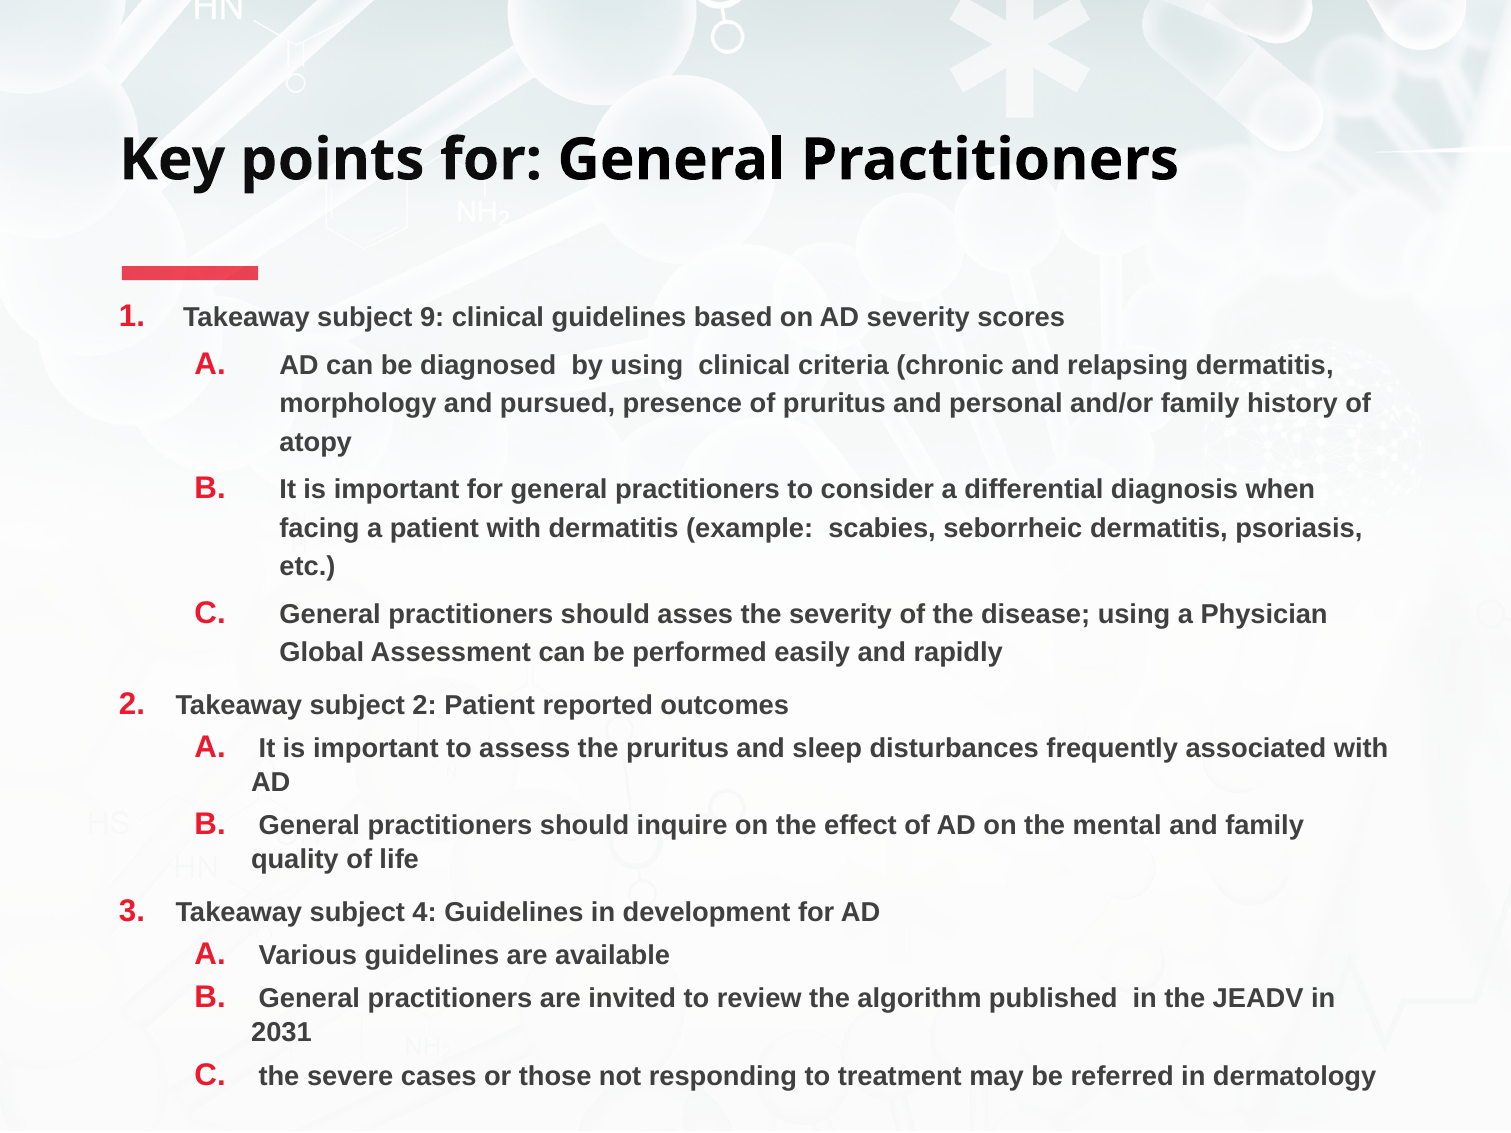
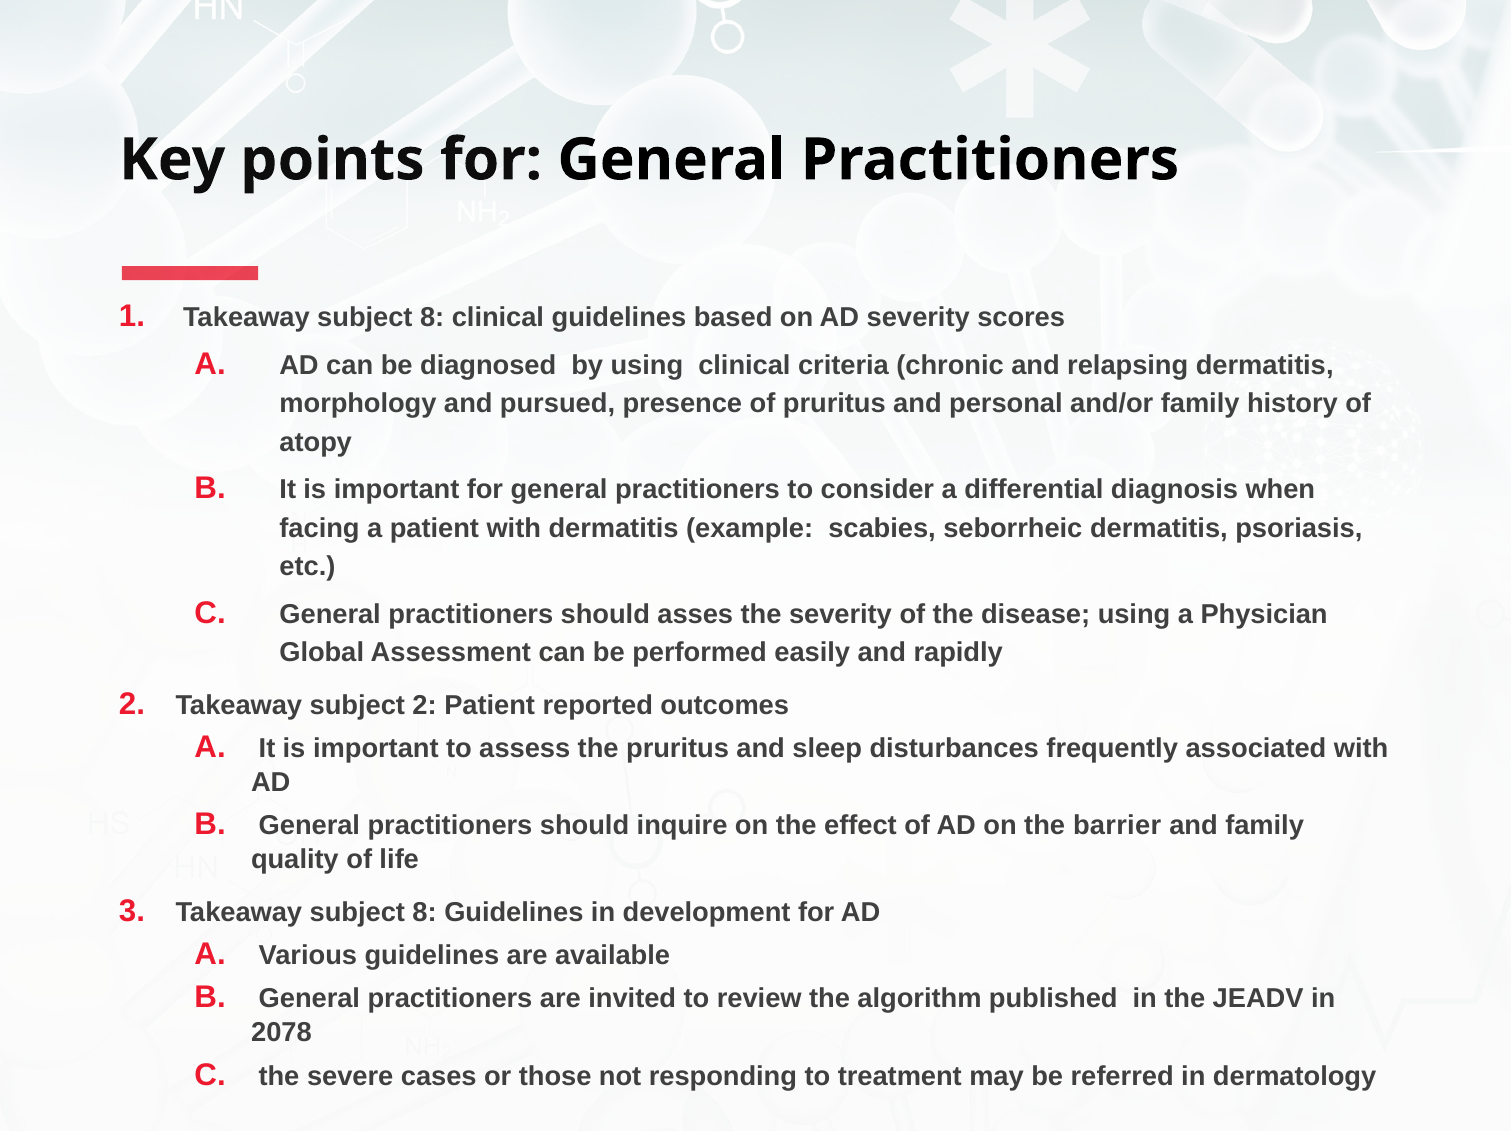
1 Takeaway subject 9: 9 -> 8 (432, 318)
mental: mental -> barrier (1117, 826)
3 Takeaway subject 4: 4 -> 8 (425, 913)
2031: 2031 -> 2078 (281, 1033)
